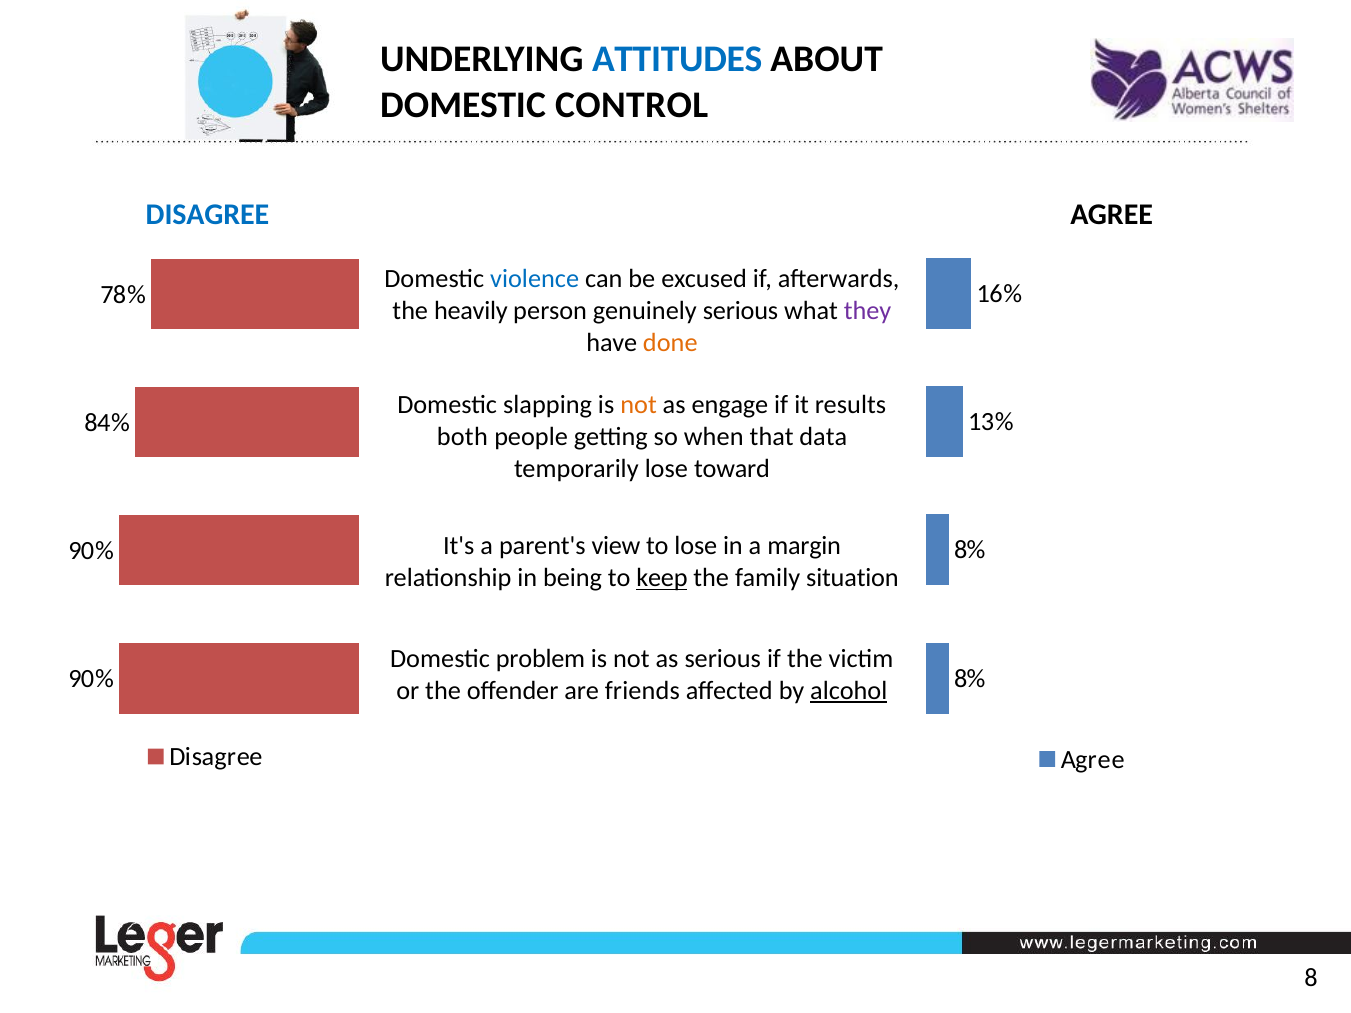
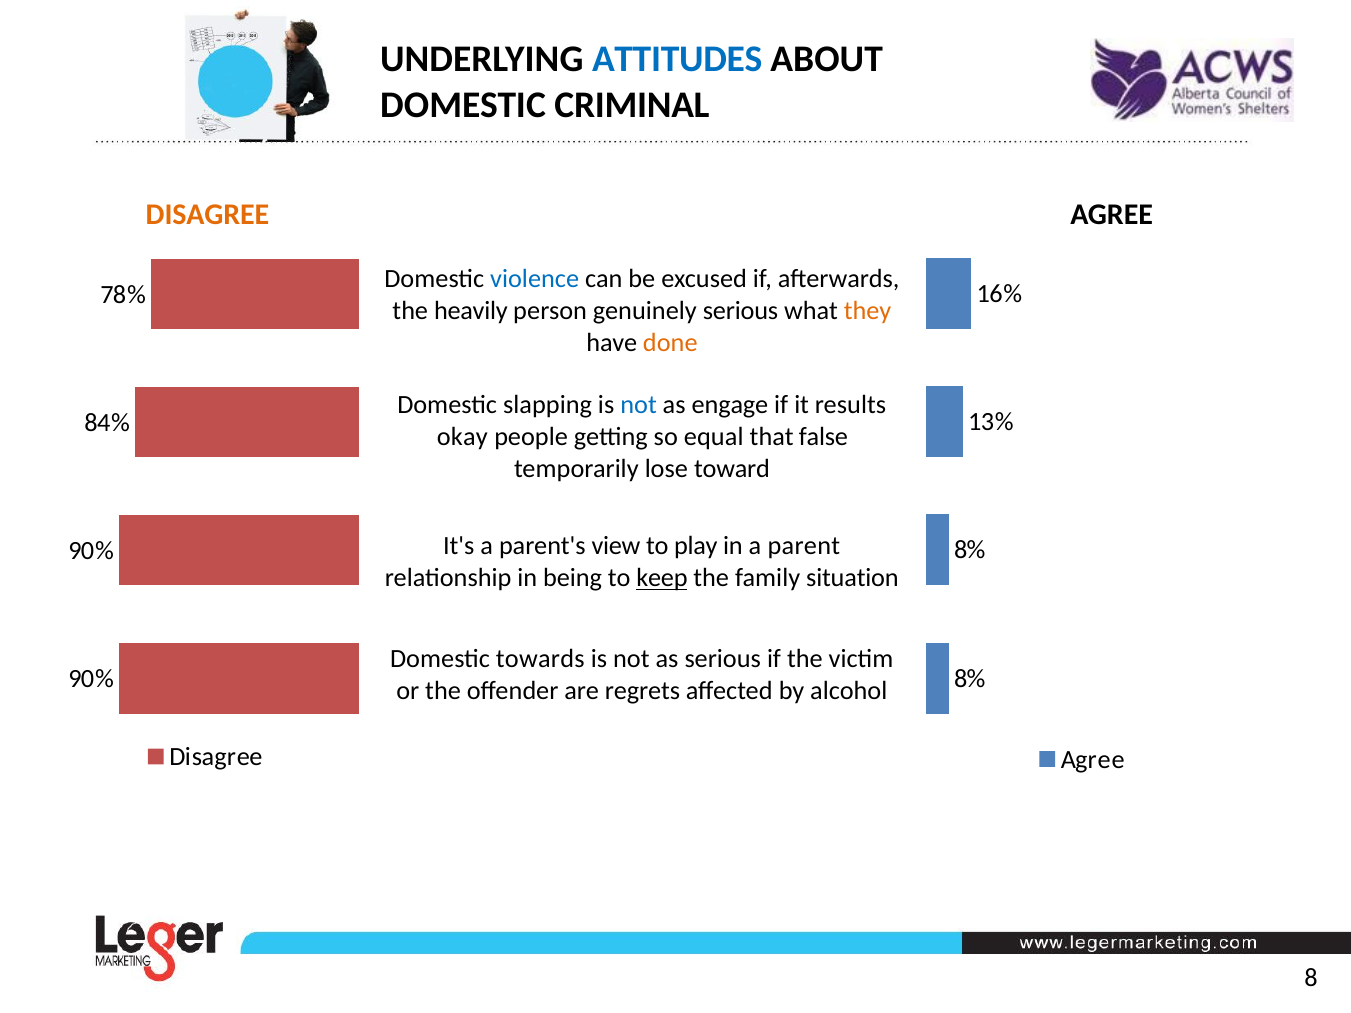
CONTROL: CONTROL -> CRIMINAL (632, 105)
DISAGREE colour: blue -> orange (208, 214)
they colour: purple -> orange (868, 311)
not colour: orange -> blue (639, 405)
both: both -> okay (462, 437)
when: when -> equal (714, 437)
data: data -> false (823, 437)
to lose: lose -> play (696, 546)
margin: margin -> parent (804, 546)
problem: problem -> towards (540, 659)
friends: friends -> regrets (642, 691)
alcohol underline: present -> none (849, 691)
